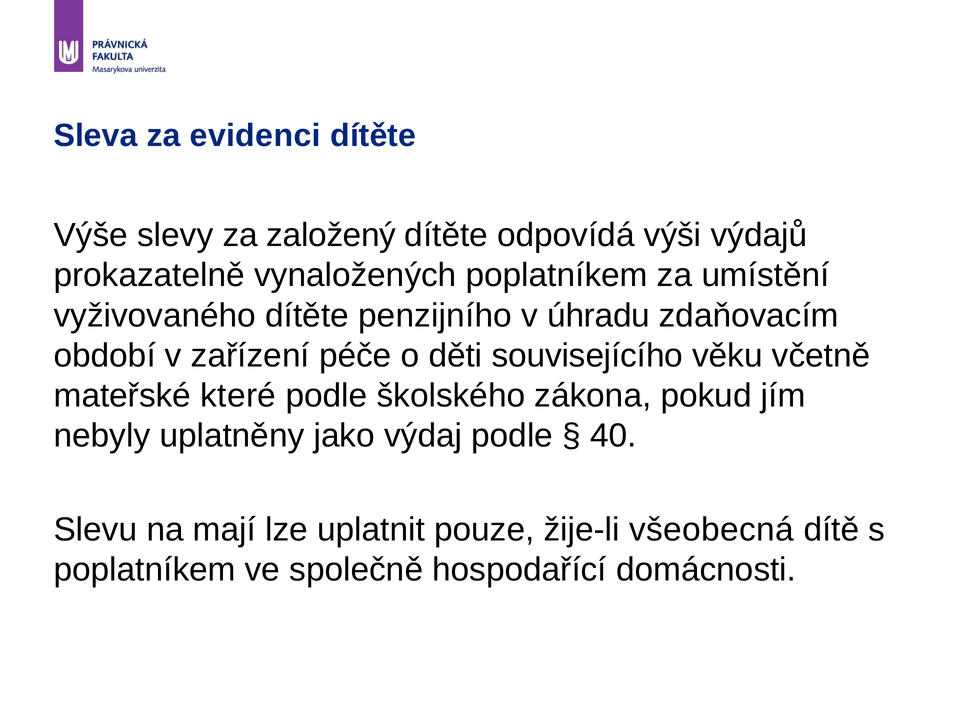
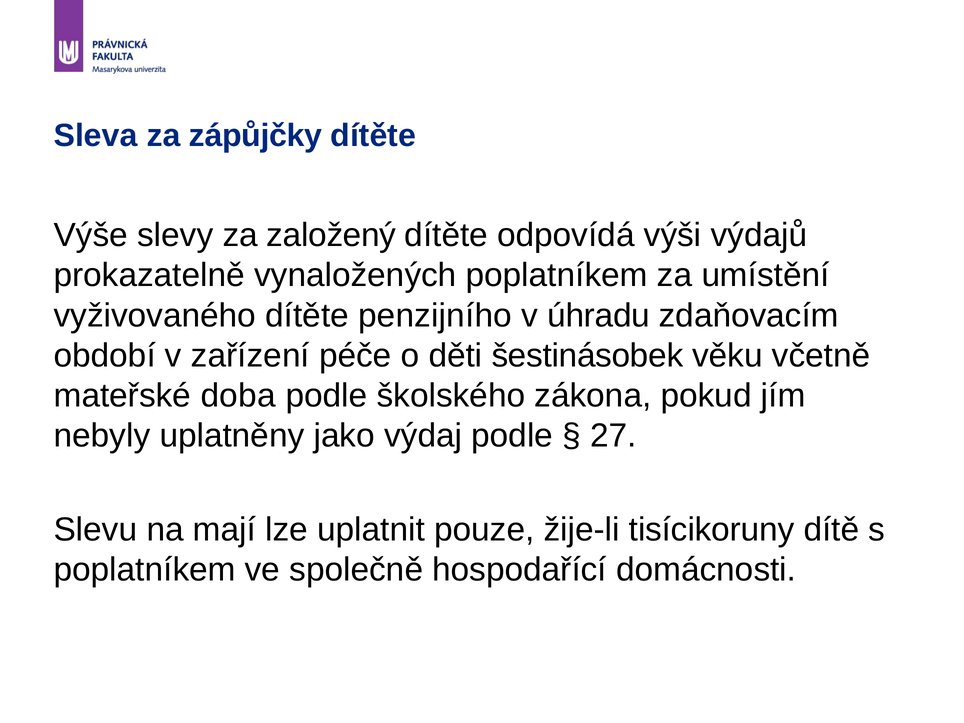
evidenci: evidenci -> zápůjčky (256, 136)
souvisejícího: souvisejícího -> šestinásobek (587, 356)
které: které -> doba (238, 396)
40: 40 -> 27 (613, 436)
všeobecná: všeobecná -> tisícikoruny (712, 530)
